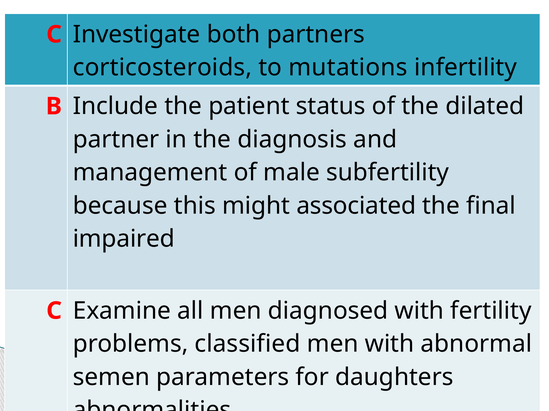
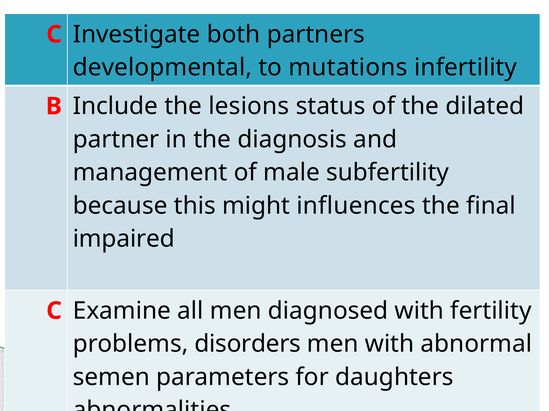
corticosteroids: corticosteroids -> developmental (162, 68)
patient: patient -> lesions (249, 106)
associated: associated -> influences (356, 206)
classified: classified -> disorders (248, 345)
